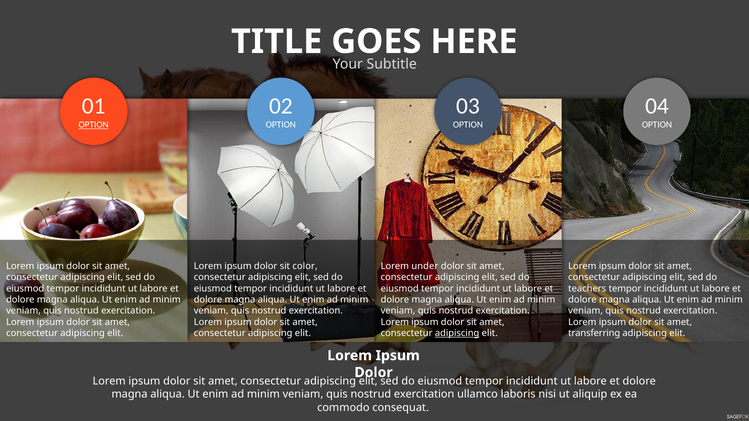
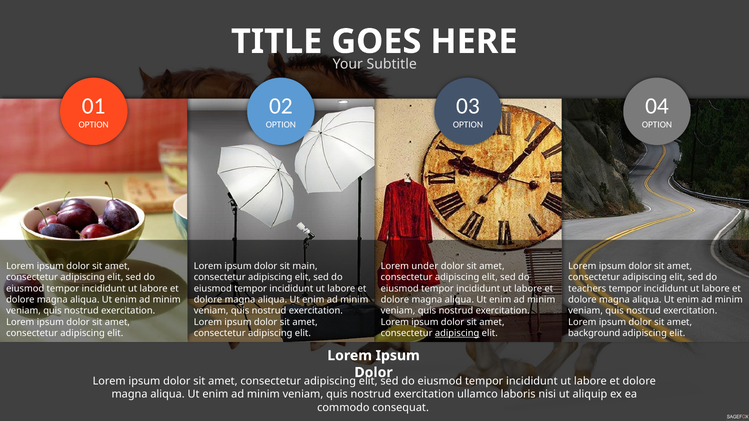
OPTION underline: present -> none (94, 125)
color: color -> main (305, 266)
transferring: transferring -> background (594, 334)
